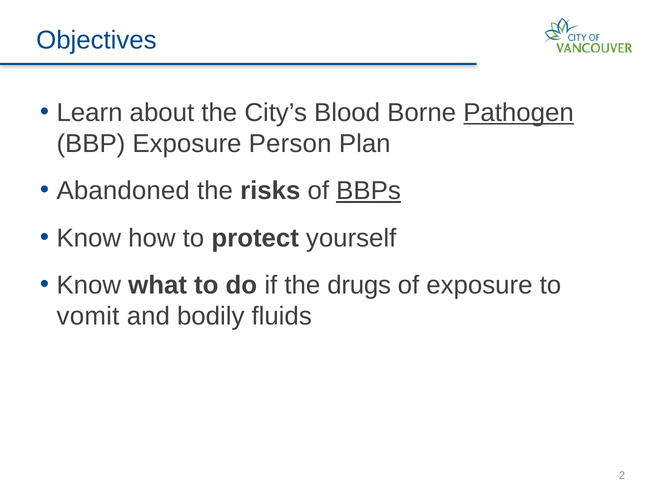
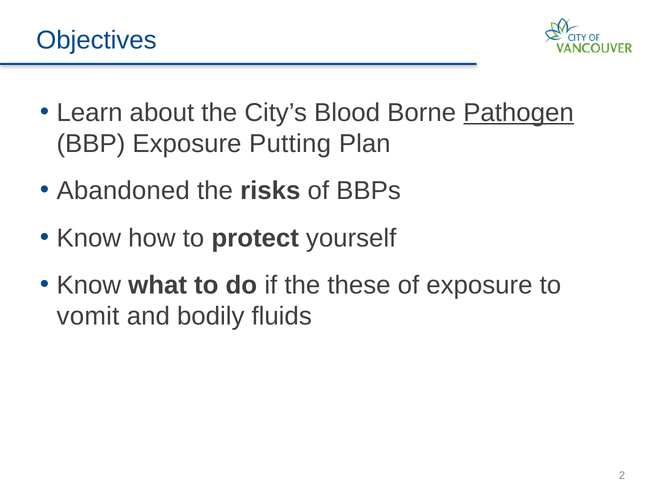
Person: Person -> Putting (290, 144)
BBPs underline: present -> none (369, 191)
drugs: drugs -> these (359, 286)
